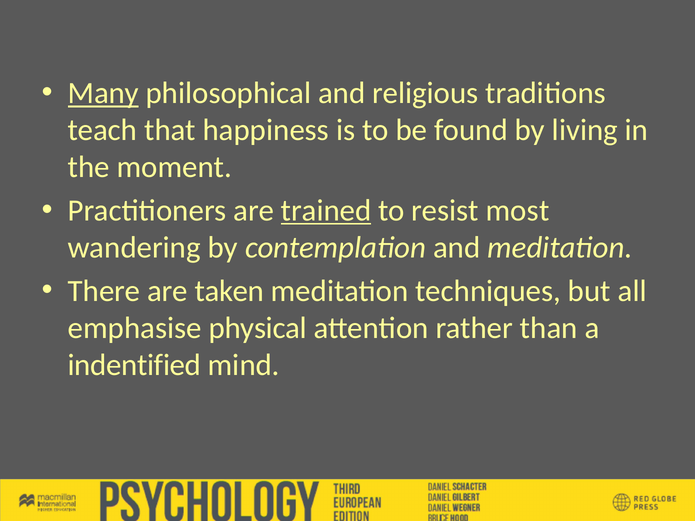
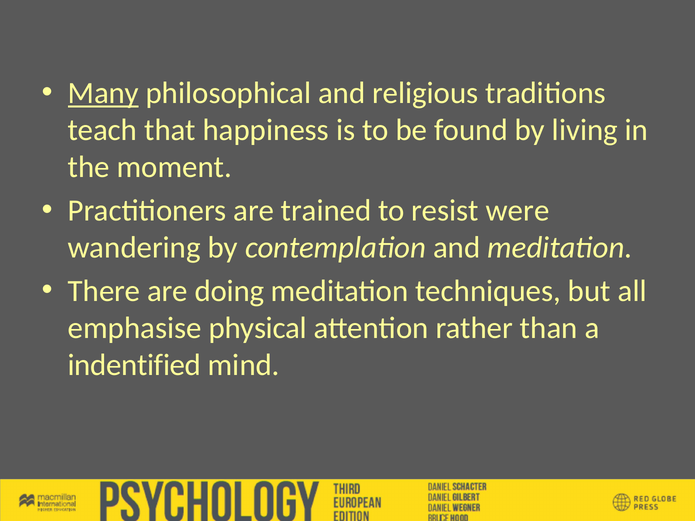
trained underline: present -> none (326, 211)
most: most -> were (518, 211)
taken: taken -> doing (229, 291)
